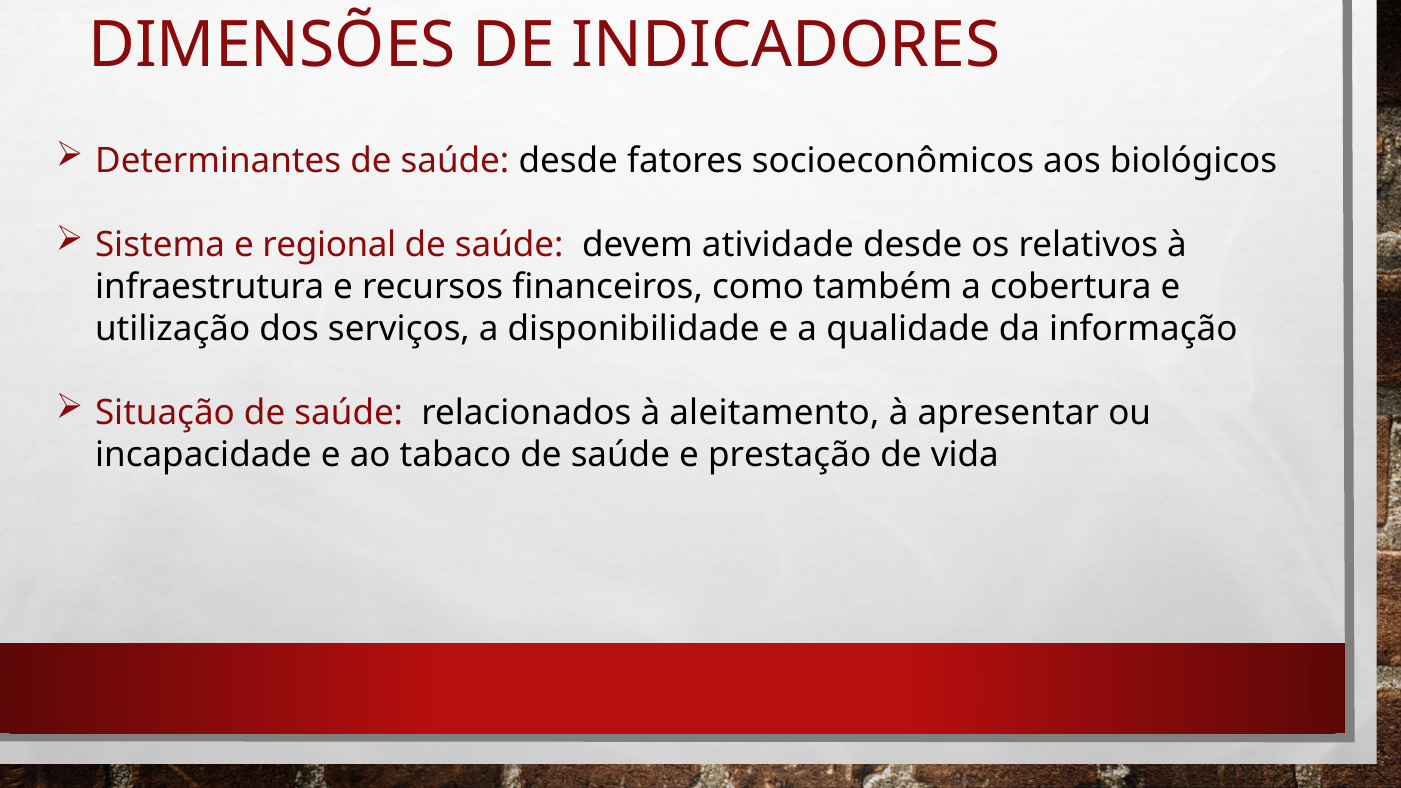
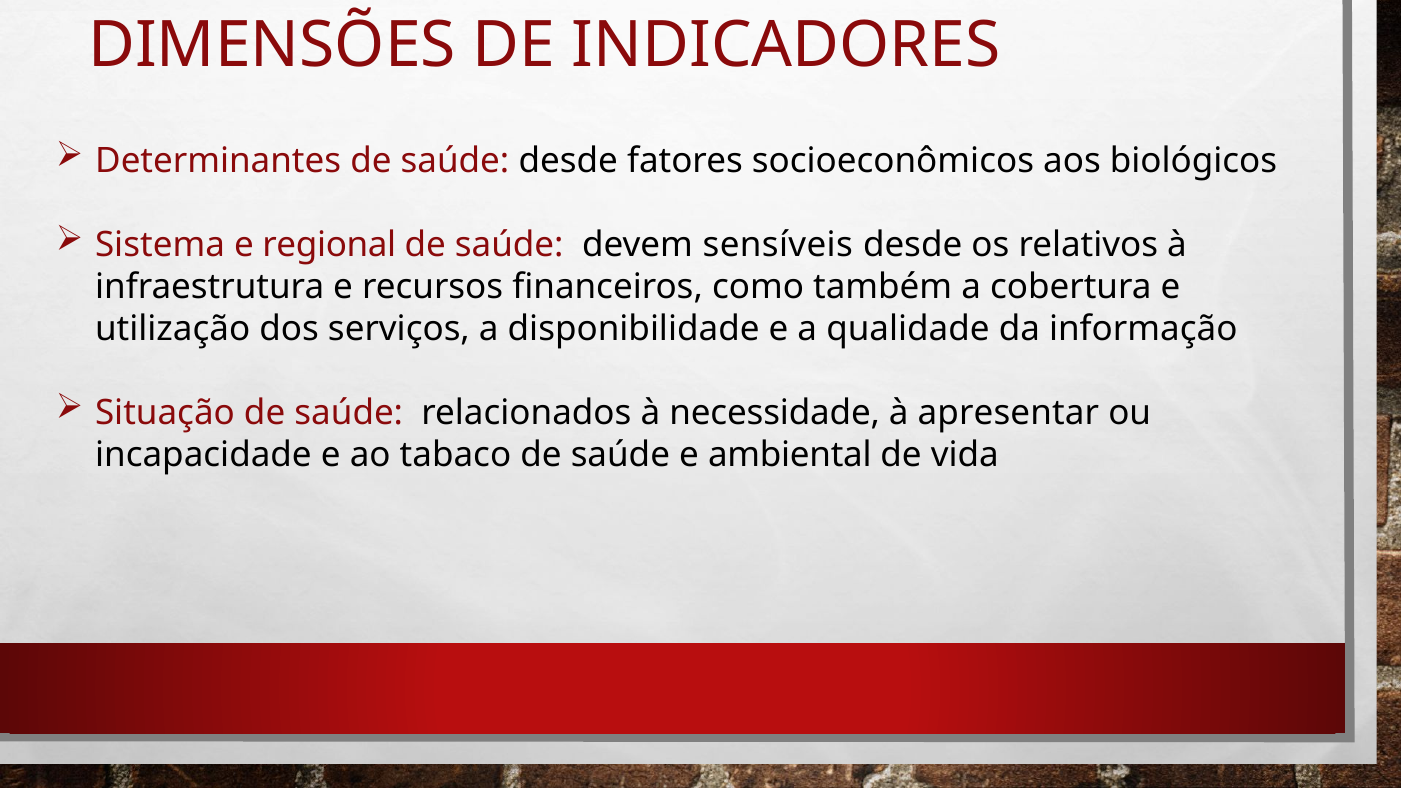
atividade: atividade -> sensíveis (778, 245)
aleitamento: aleitamento -> necessidade (775, 413)
prestação: prestação -> ambiental (790, 455)
